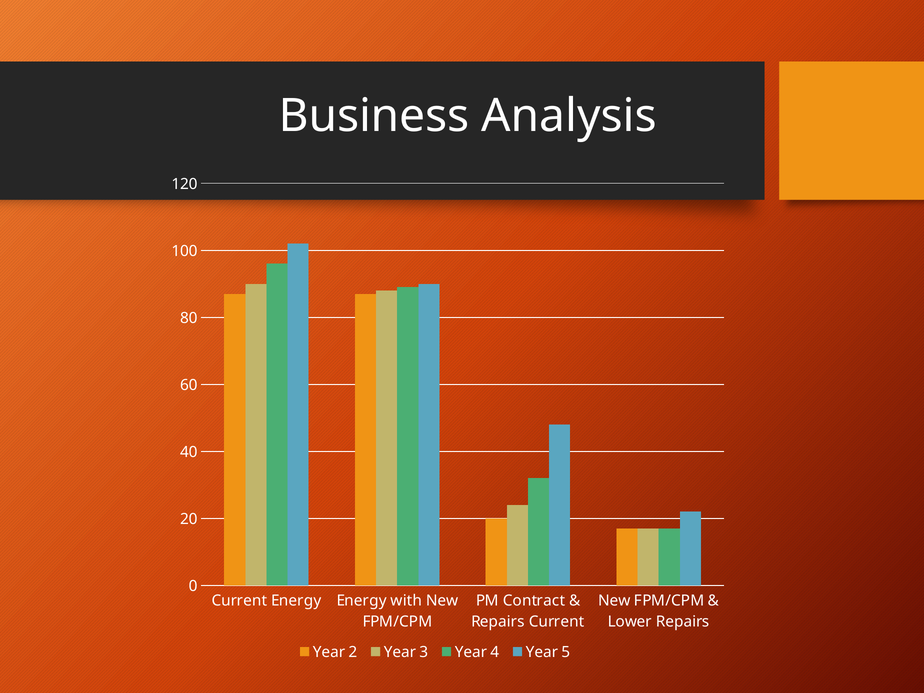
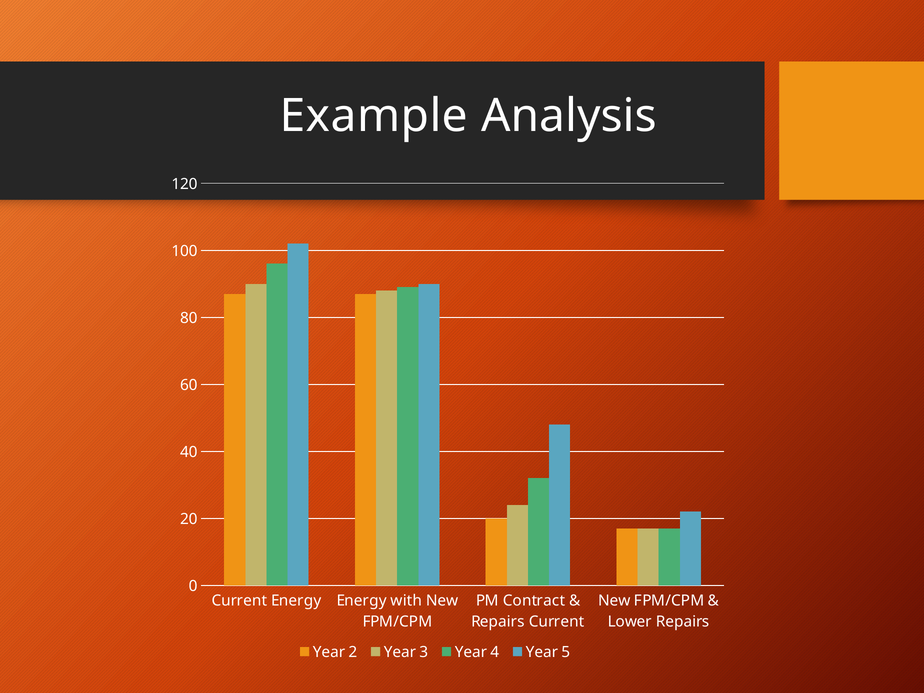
Business: Business -> Example (374, 116)
